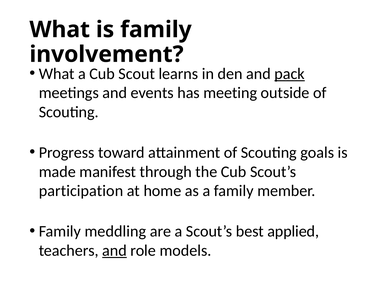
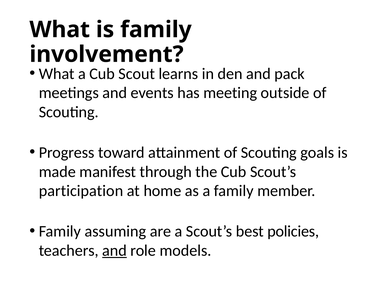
pack underline: present -> none (290, 74)
meddling: meddling -> assuming (115, 231)
applied: applied -> policies (293, 231)
